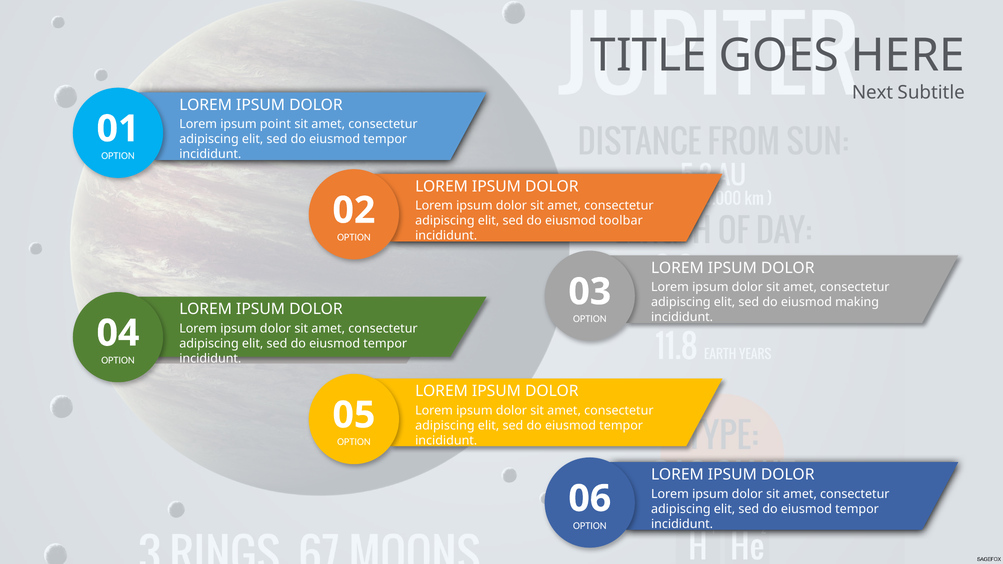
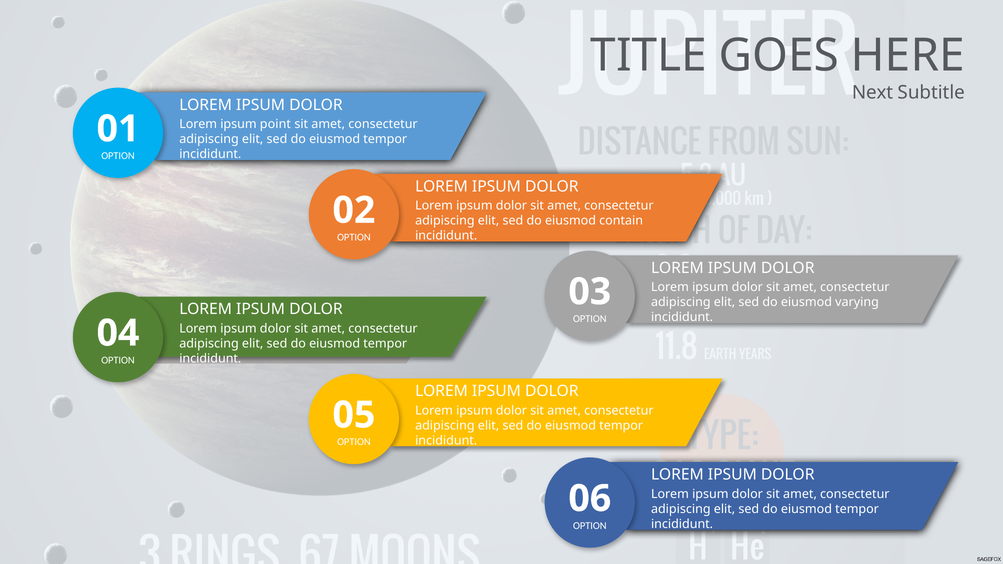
toolbar: toolbar -> contain (621, 221)
making: making -> varying (857, 302)
